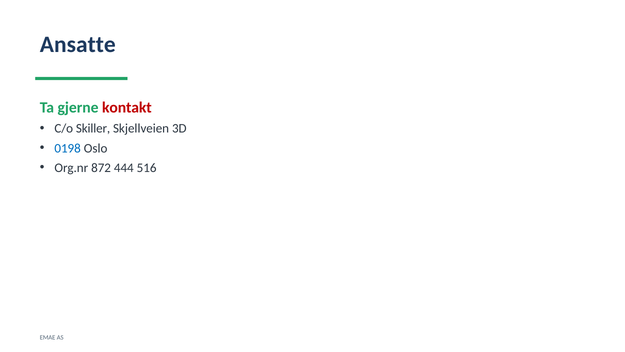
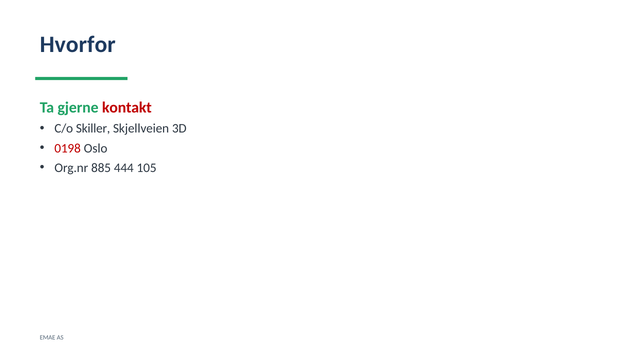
Ansatte: Ansatte -> Hvorfor (78, 45)
0198 colour: blue -> red (68, 148)
872: 872 -> 885 (101, 168)
516: 516 -> 105 (147, 168)
